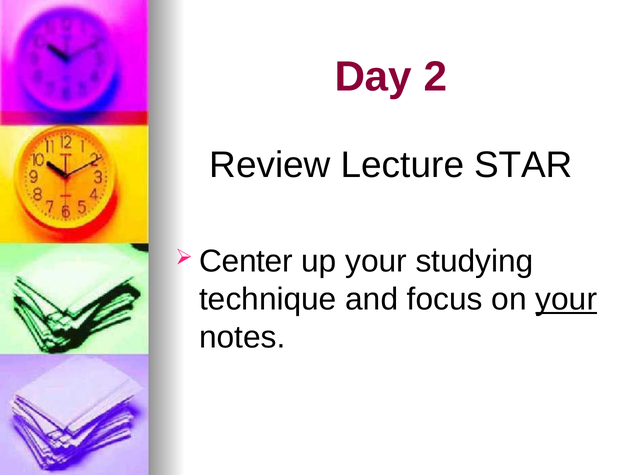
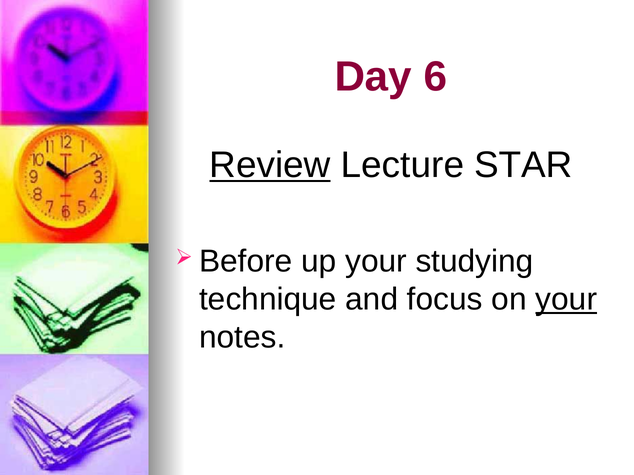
2: 2 -> 6 (435, 77)
Review underline: none -> present (270, 165)
Center: Center -> Before (246, 262)
